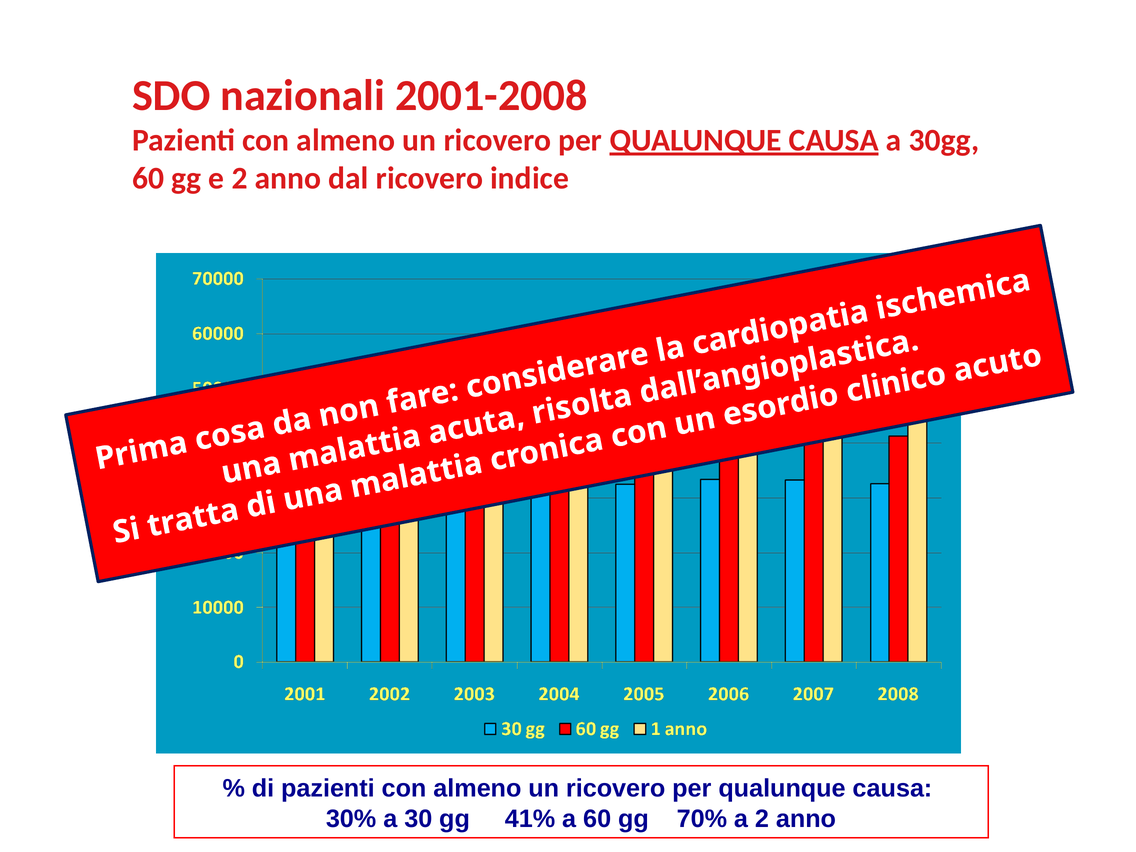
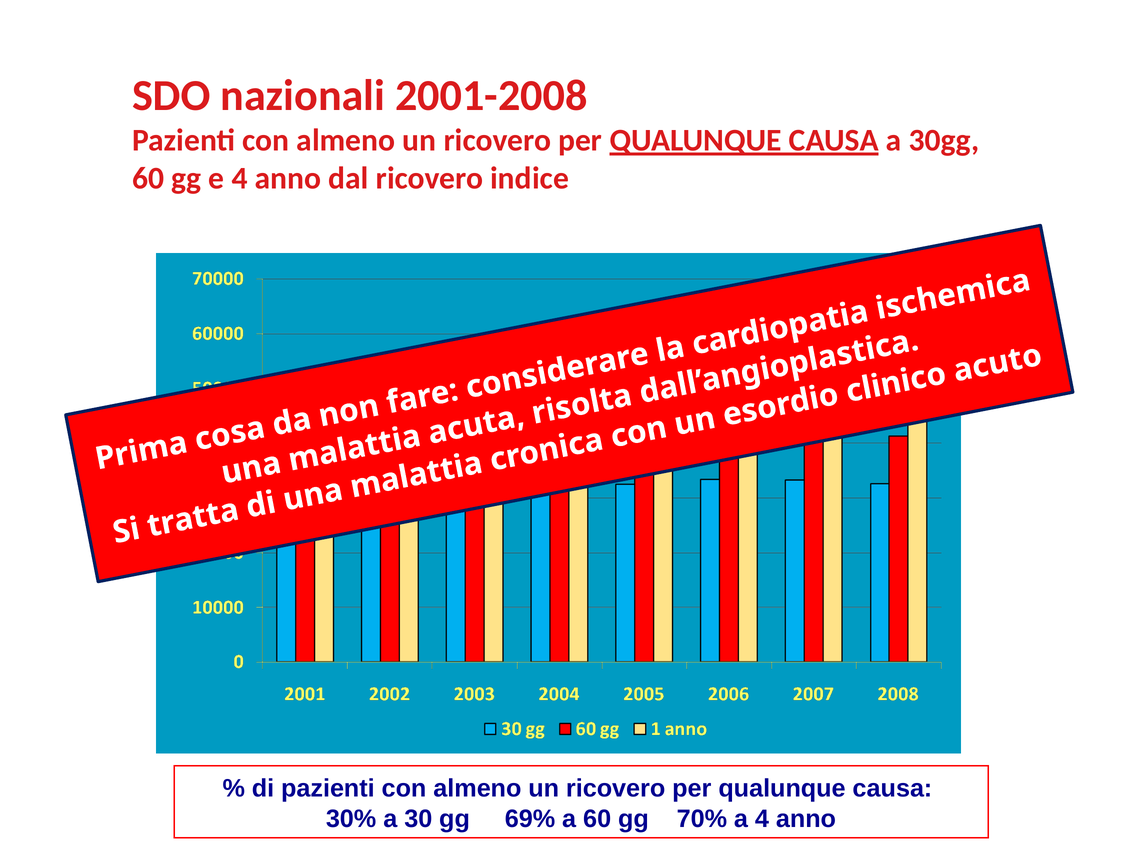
e 2: 2 -> 4 (240, 178)
41%: 41% -> 69% (530, 819)
a 2: 2 -> 4 (762, 819)
